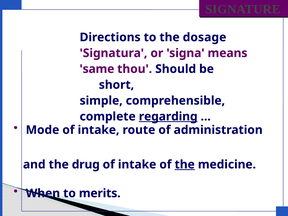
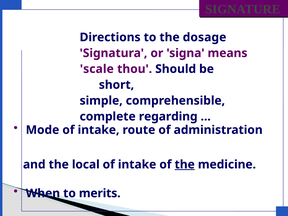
same: same -> scale (97, 69)
regarding underline: present -> none (168, 116)
drug: drug -> local (86, 164)
